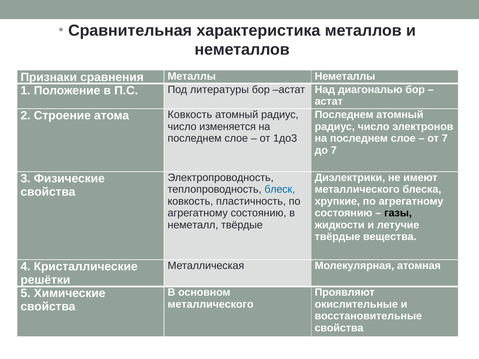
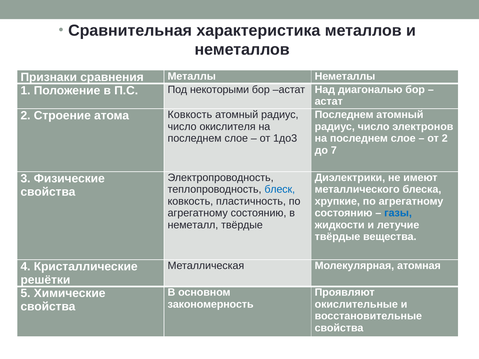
литературы: литературы -> некоторыми (220, 90)
изменяется: изменяется -> окислителя (228, 127)
от 7: 7 -> 2 (445, 139)
газы colour: black -> blue (398, 213)
металлического: металлического -> закономерность (211, 304)
